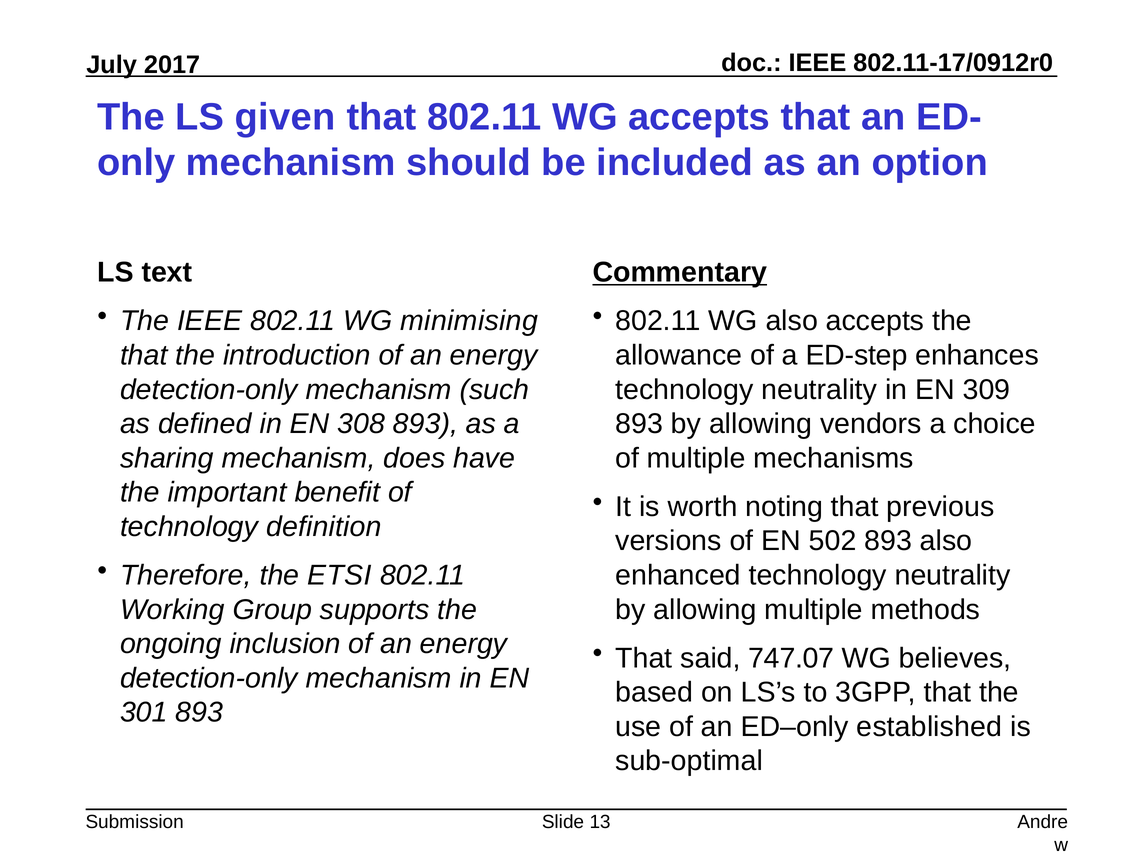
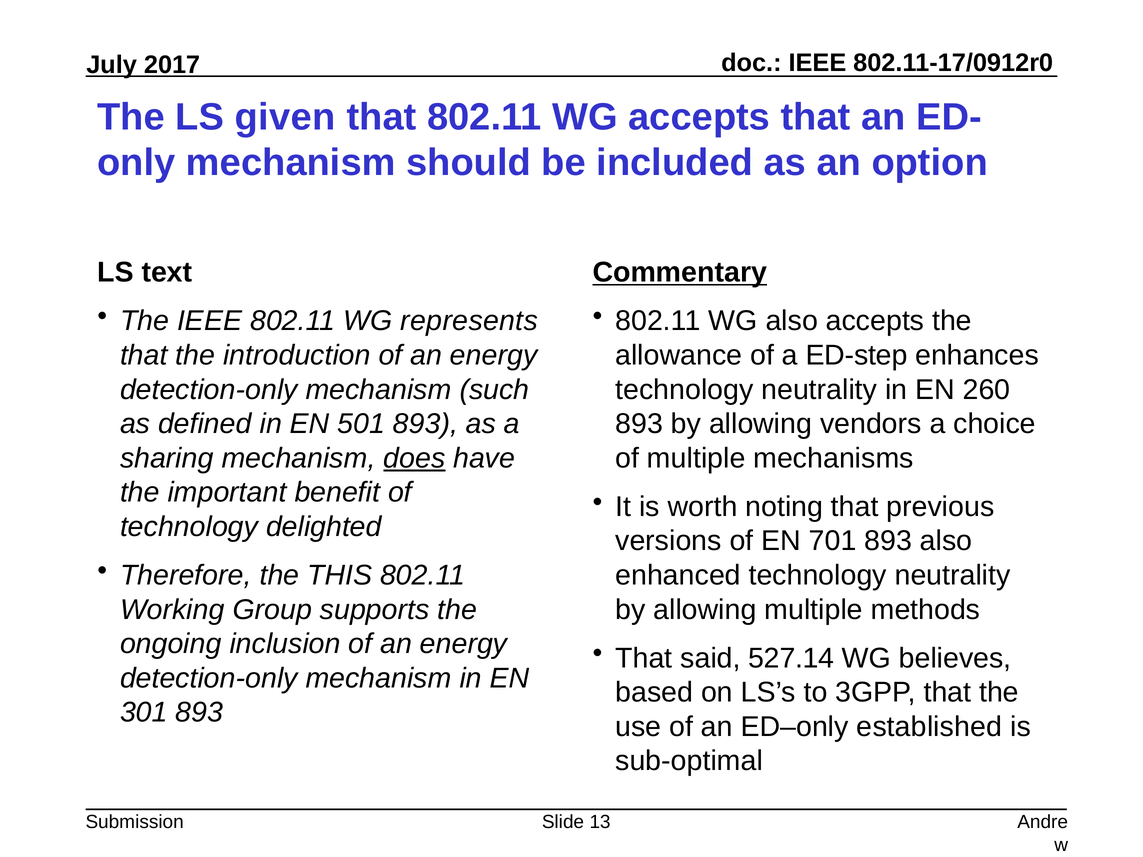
minimising: minimising -> represents (469, 321)
309: 309 -> 260 (987, 390)
308: 308 -> 501 (361, 424)
does underline: none -> present (414, 458)
definition: definition -> delighted (324, 527)
502: 502 -> 701 (833, 541)
ETSI: ETSI -> THIS (340, 575)
747.07: 747.07 -> 527.14 (791, 658)
